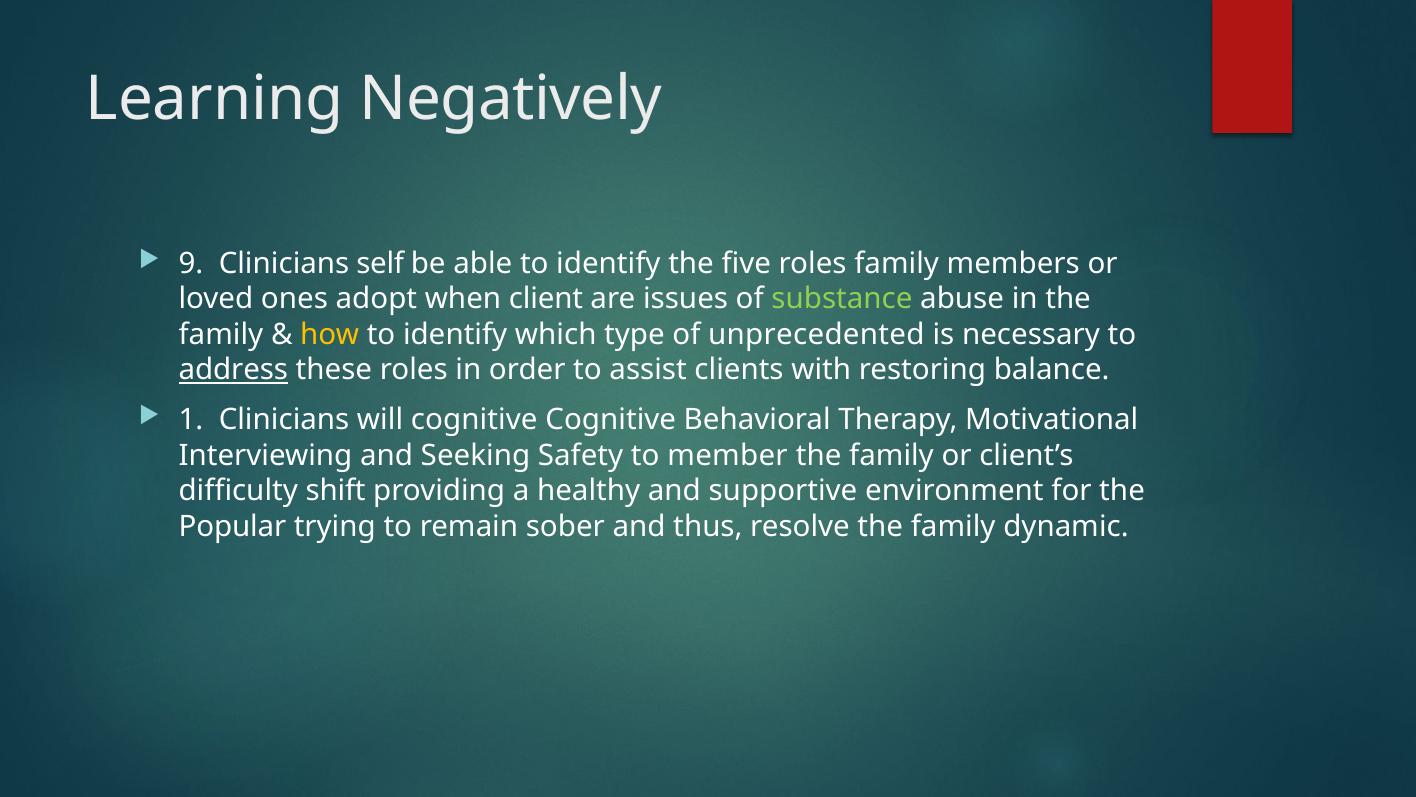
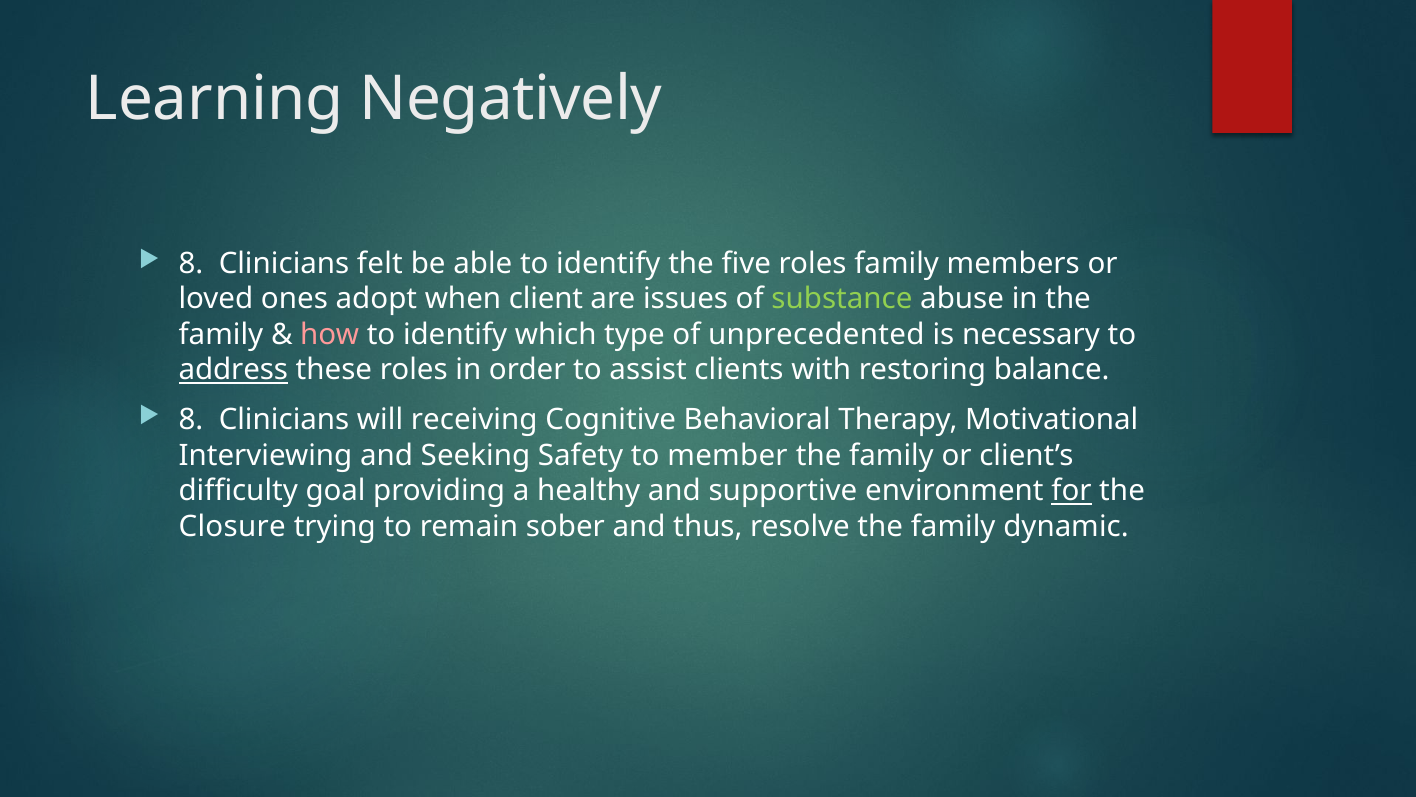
9: 9 -> 8 (191, 264)
self: self -> felt (380, 264)
how colour: yellow -> pink (330, 334)
1: 1 -> 8 (191, 420)
will cognitive: cognitive -> receiving (474, 420)
shift: shift -> goal (336, 491)
for underline: none -> present (1071, 491)
Popular: Popular -> Closure (232, 526)
